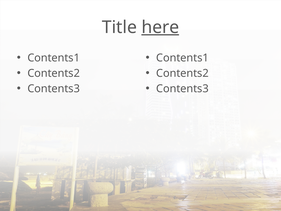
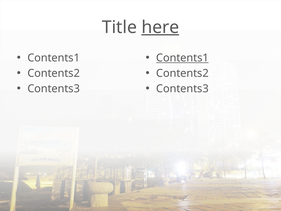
Contents1 underline: none -> present (182, 58)
